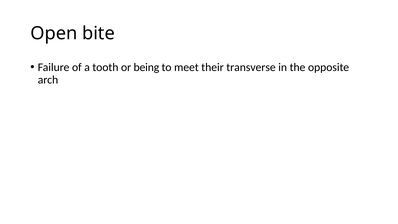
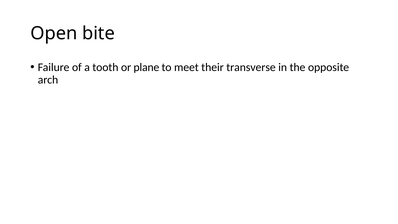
being: being -> plane (146, 67)
